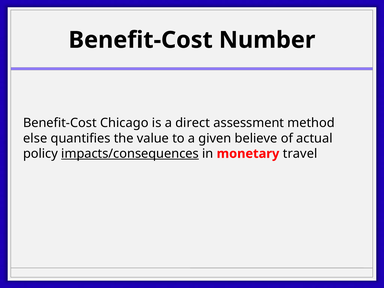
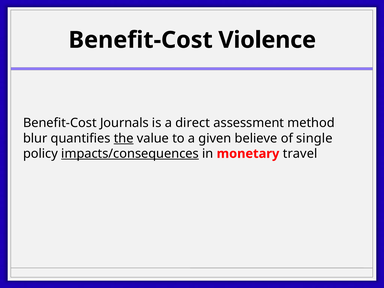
Number: Number -> Violence (267, 40)
Chicago: Chicago -> Journals (124, 123)
else: else -> blur (35, 138)
the underline: none -> present (124, 138)
actual: actual -> single (314, 138)
